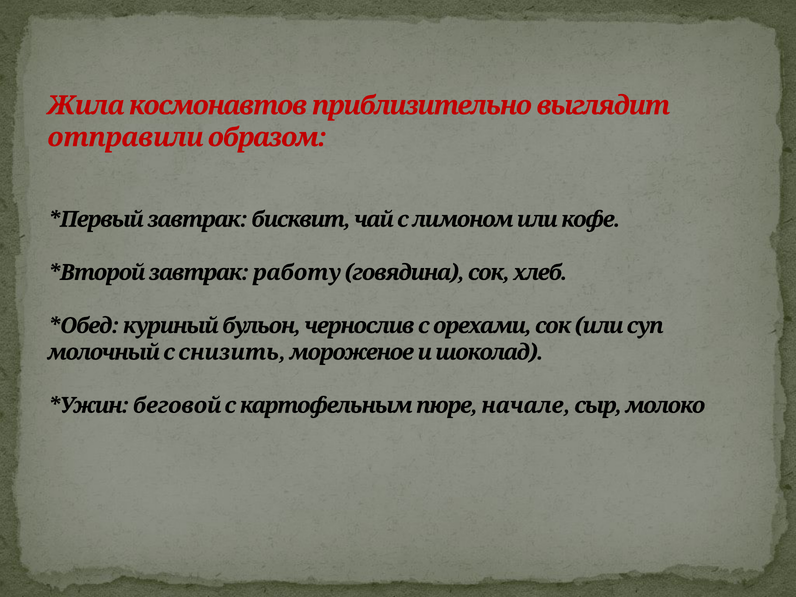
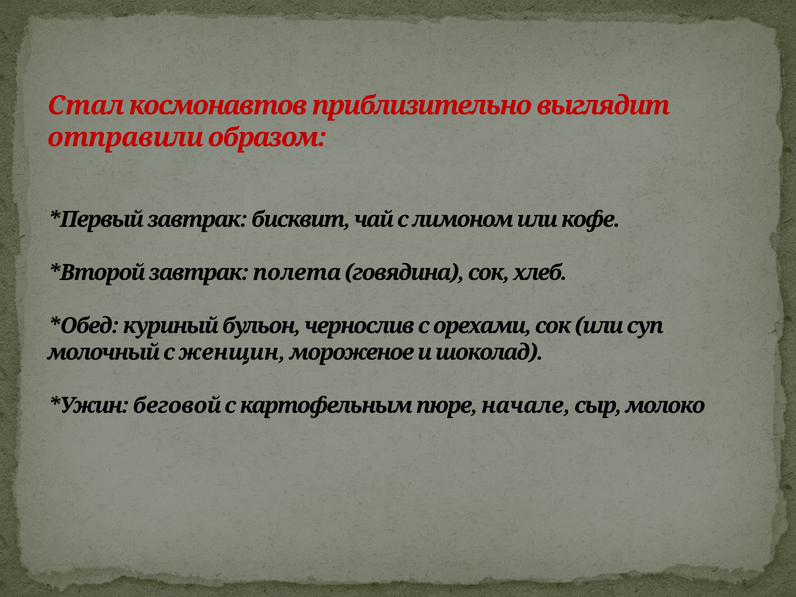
Жила: Жила -> Стал (86, 106)
работу: работу -> полета (297, 273)
снизить: снизить -> женщин (232, 352)
